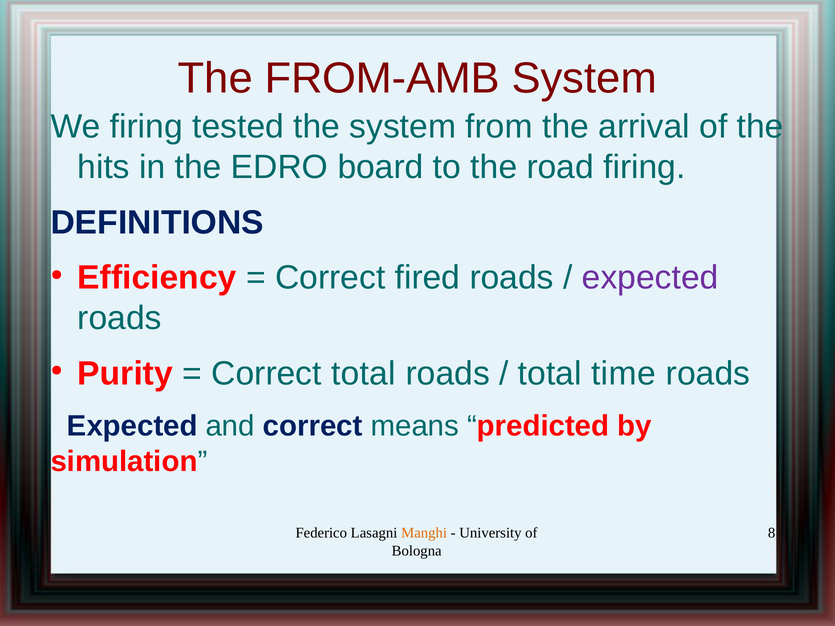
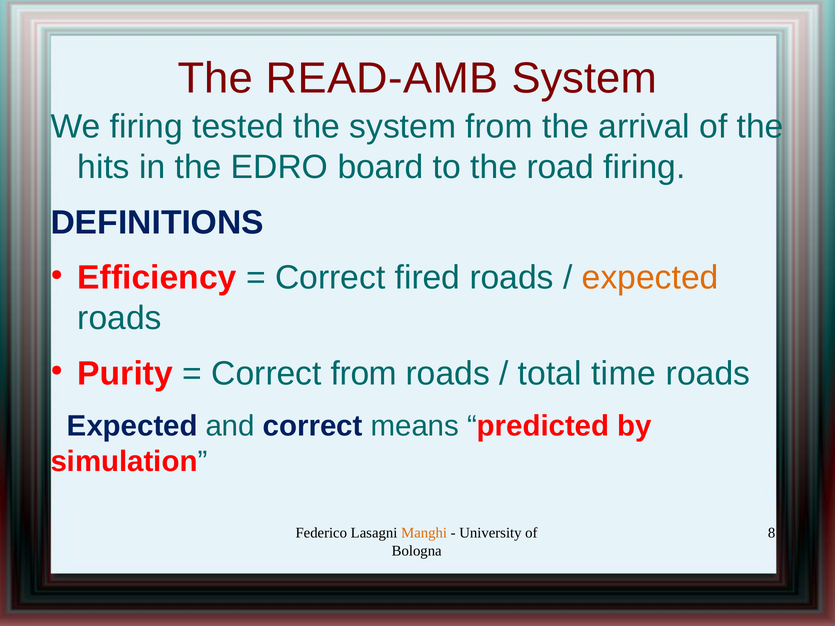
FROM-AMB: FROM-AMB -> READ-AMB (382, 78)
expected colour: purple -> orange (650, 278)
Correct total: total -> from (364, 374)
